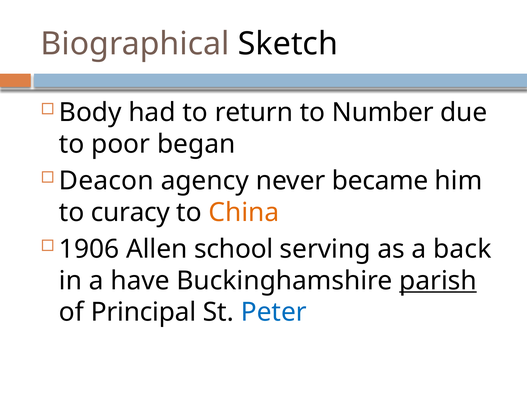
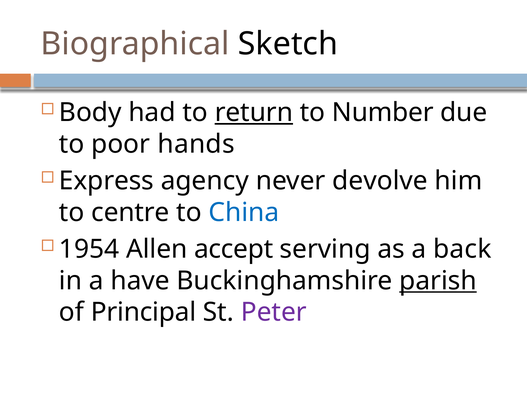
return underline: none -> present (254, 113)
began: began -> hands (196, 144)
Deacon: Deacon -> Express (106, 181)
became: became -> devolve (380, 181)
curacy: curacy -> centre (130, 212)
China colour: orange -> blue (244, 212)
1906: 1906 -> 1954 (89, 249)
school: school -> accept (234, 249)
Peter colour: blue -> purple (274, 312)
